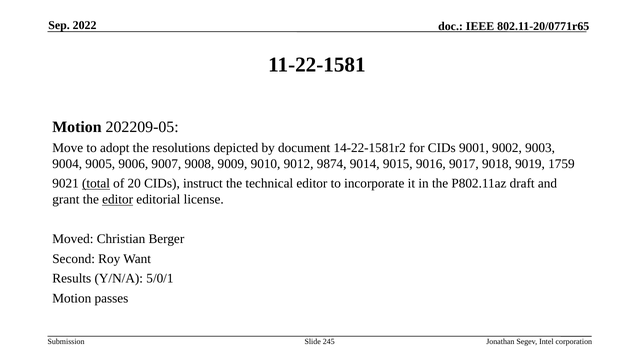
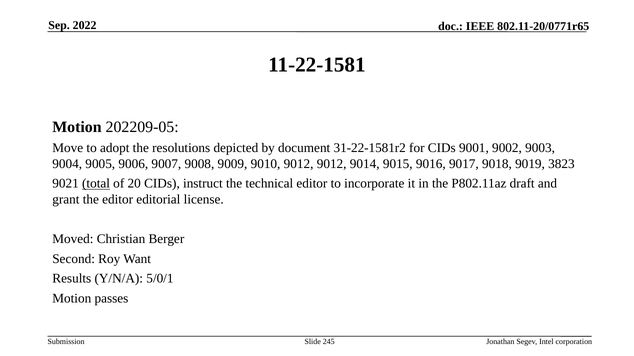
14-22-1581r2: 14-22-1581r2 -> 31-22-1581r2 (370, 148)
9012 9874: 9874 -> 9012 (332, 164)
1759: 1759 -> 3823 (561, 164)
editor underline: present -> none (118, 200)
